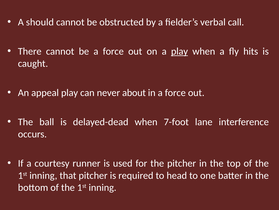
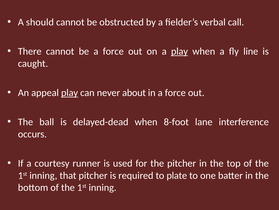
hits: hits -> line (251, 51)
play underline: none -> present (70, 92)
7-foot: 7-foot -> 8-foot (176, 122)
head: head -> plate (177, 175)
